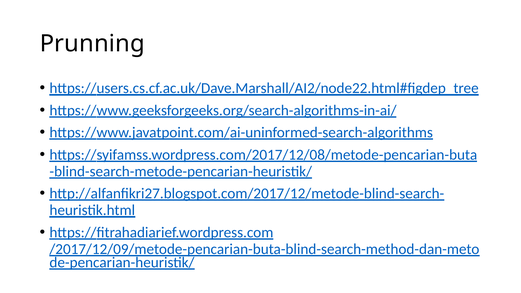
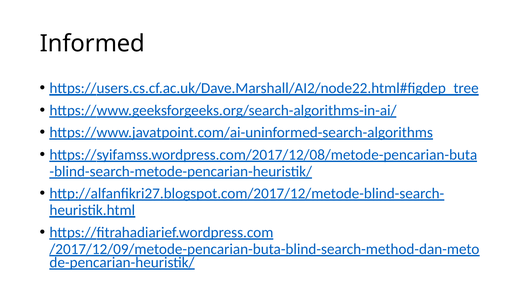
Prunning: Prunning -> Informed (92, 44)
